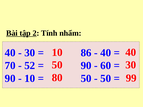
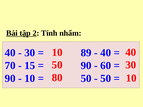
86: 86 -> 89 (86, 53)
52: 52 -> 15 (30, 66)
80 99: 99 -> 10 (131, 78)
